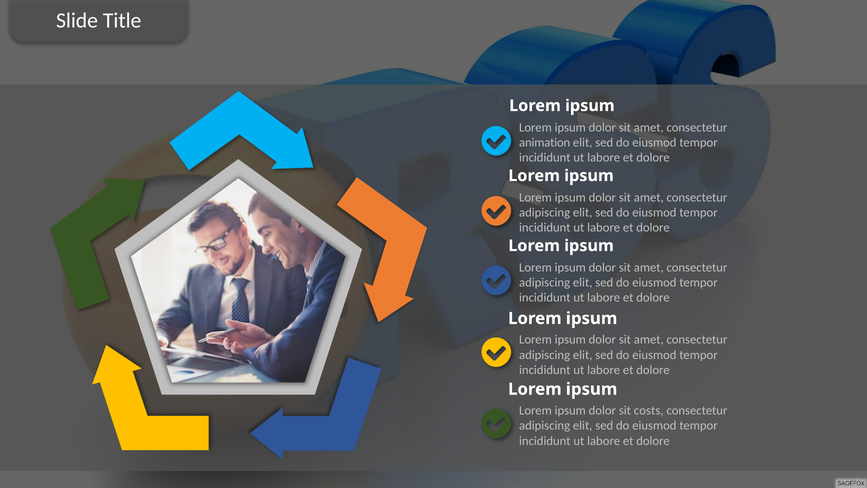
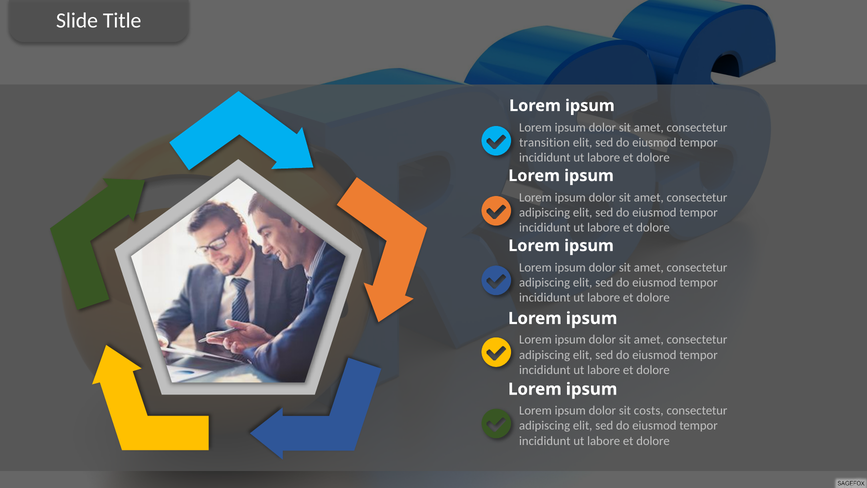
animation: animation -> transition (545, 142)
